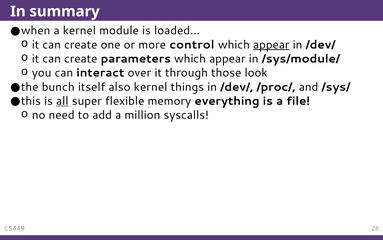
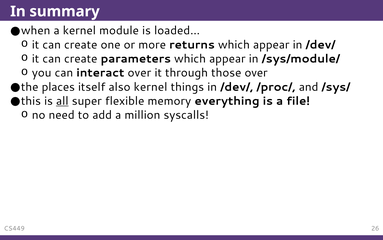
control: control -> returns (192, 45)
appear underline: present -> none (271, 45)
those look: look -> over (256, 73)
bunch: bunch -> places (58, 87)
